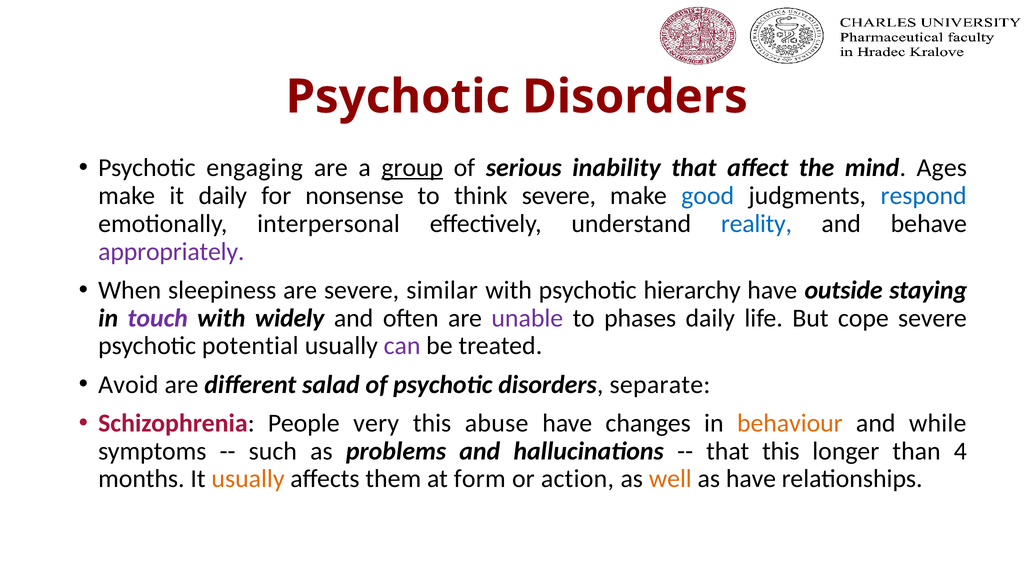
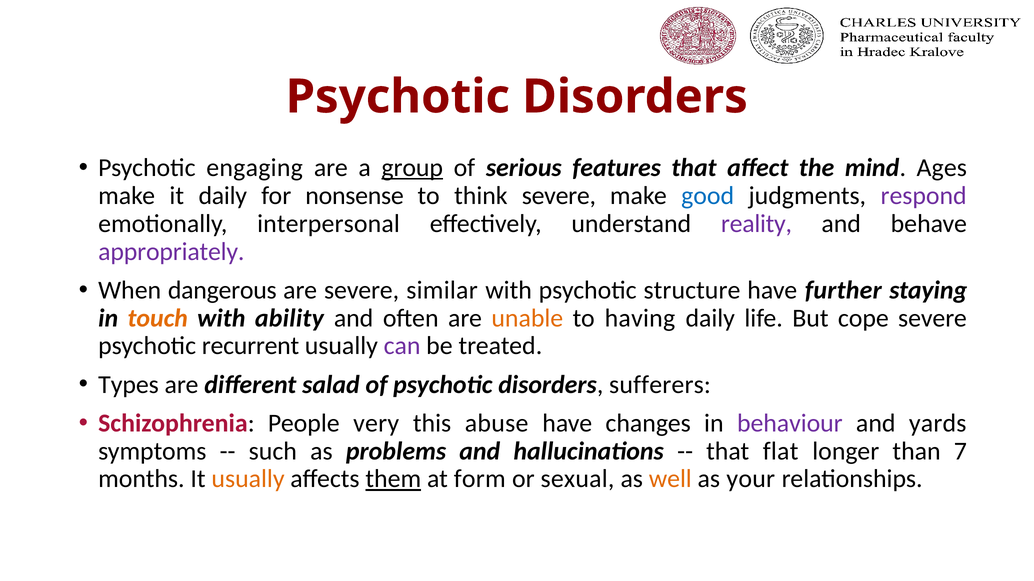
inability: inability -> features (617, 168)
respond colour: blue -> purple (924, 196)
reality colour: blue -> purple (756, 224)
sleepiness: sleepiness -> dangerous (222, 290)
hierarchy: hierarchy -> structure (692, 290)
outside: outside -> further (843, 290)
touch colour: purple -> orange (158, 318)
widely: widely -> ability (289, 318)
unable colour: purple -> orange (527, 318)
phases: phases -> having (640, 318)
potential: potential -> recurrent (251, 346)
Avoid: Avoid -> Types (129, 385)
separate: separate -> sufferers (660, 385)
behaviour colour: orange -> purple (790, 424)
while: while -> yards (938, 424)
that this: this -> flat (781, 452)
4: 4 -> 7 (960, 452)
them underline: none -> present (393, 479)
action: action -> sexual (577, 479)
as have: have -> your (751, 479)
